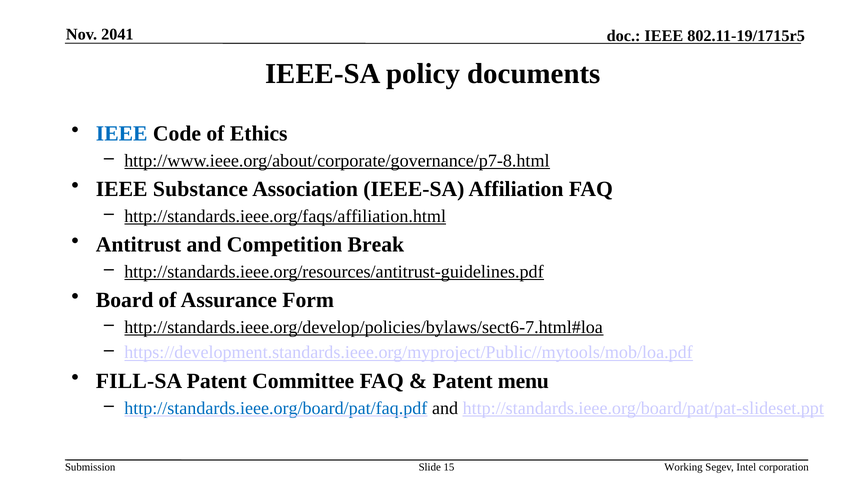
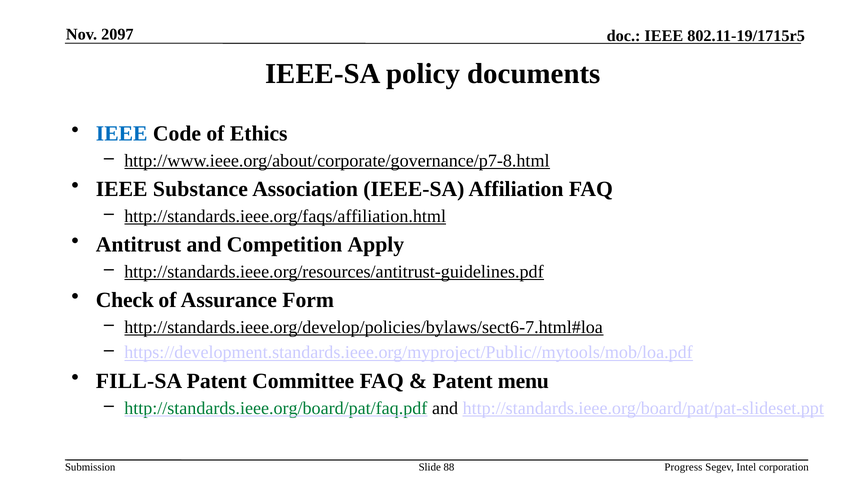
2041: 2041 -> 2097 (117, 34)
Break: Break -> Apply (376, 245)
Board: Board -> Check (125, 300)
http://standards.ieee.org/board/pat/faq.pdf colour: blue -> green (276, 408)
15: 15 -> 88 (449, 467)
Working: Working -> Progress (683, 467)
